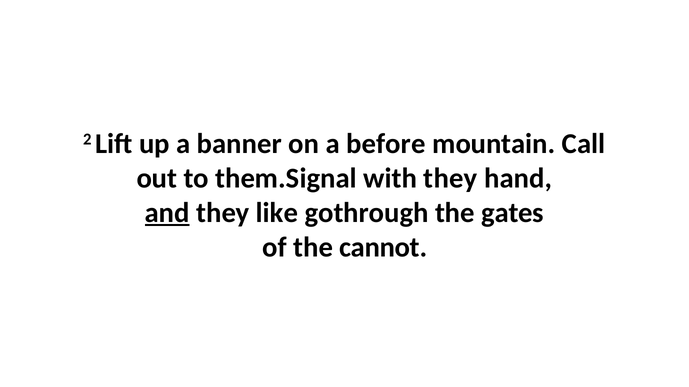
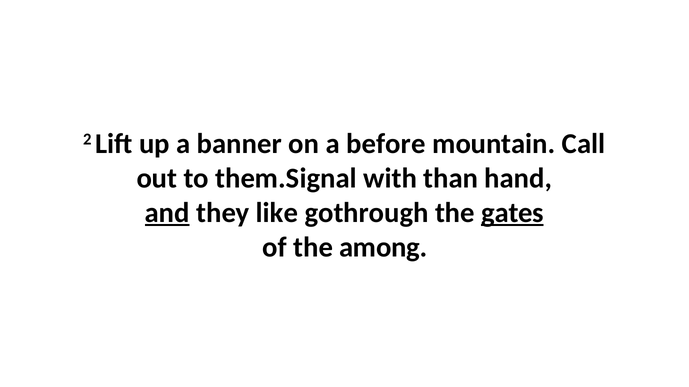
with they: they -> than (451, 179)
gates underline: none -> present (513, 213)
cannot: cannot -> among (383, 247)
